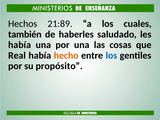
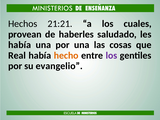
21:89: 21:89 -> 21:21 (60, 24)
también: también -> provean (25, 34)
los colour: blue -> purple (111, 55)
propósito: propósito -> evangelio (59, 66)
